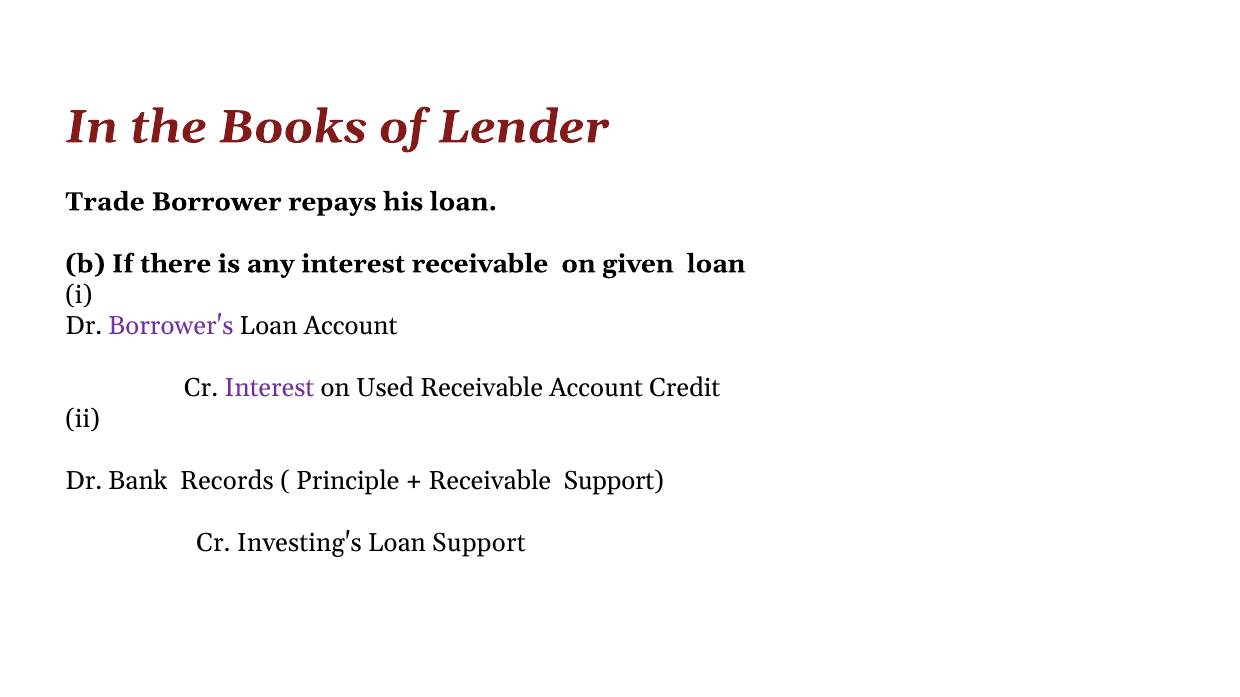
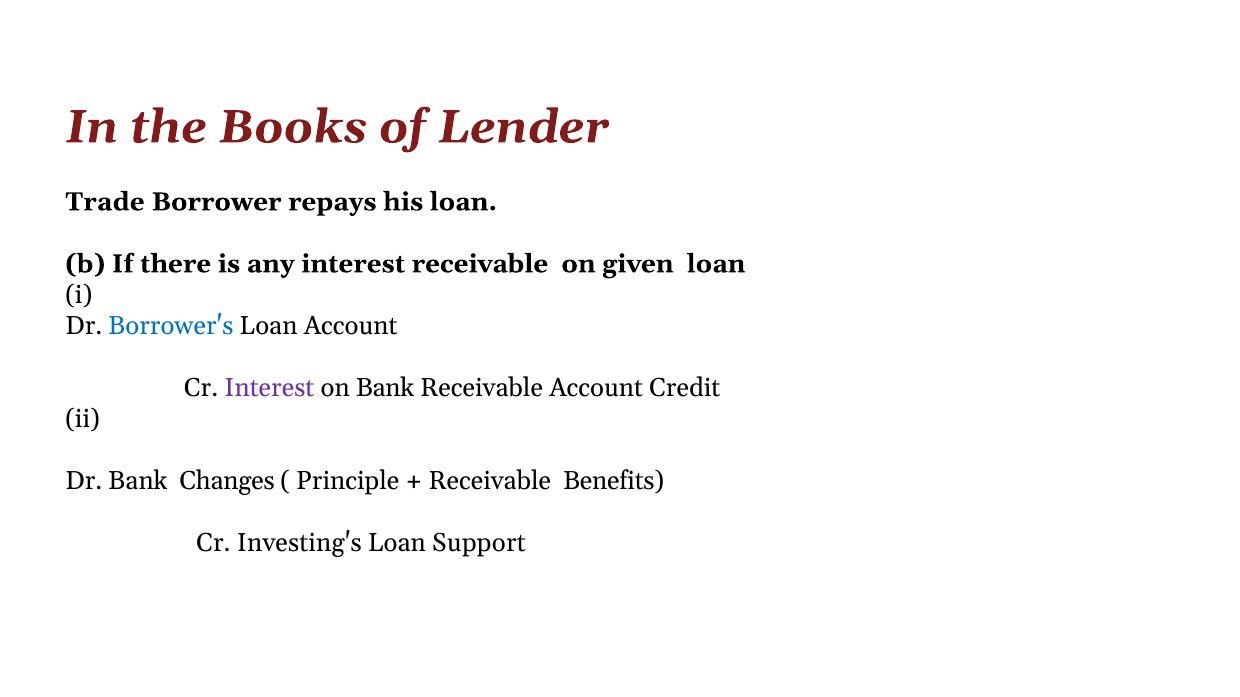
Borrower's colour: purple -> blue (171, 326)
on Used: Used -> Bank (385, 388)
Records: Records -> Changes (227, 481)
Receivable Support: Support -> Benefits (614, 481)
